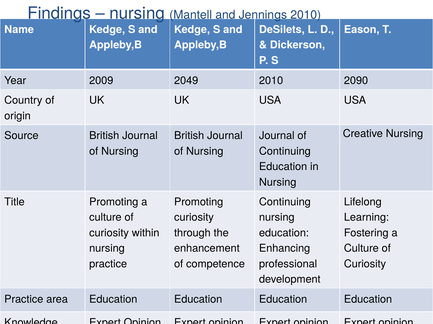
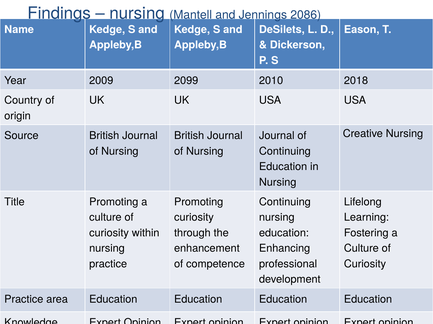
Jennings 2010: 2010 -> 2086 (306, 15)
2049: 2049 -> 2099 (186, 81)
2090: 2090 -> 2018 (356, 81)
